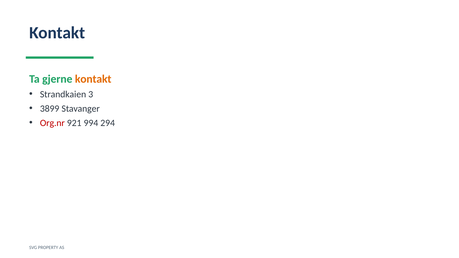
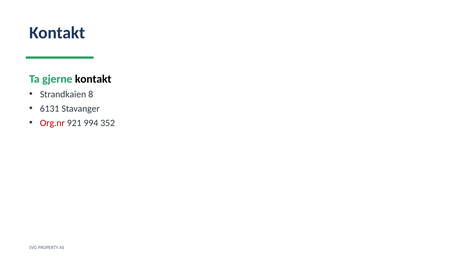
kontakt colour: orange -> black (93, 79)
3: 3 -> 8 (91, 94)
3899: 3899 -> 6131 (50, 109)
294: 294 -> 352 (108, 123)
